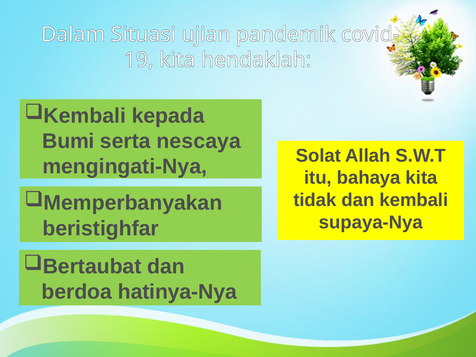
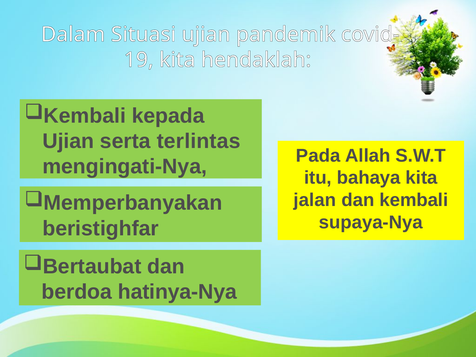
Bumi: Bumi -> Ujian (68, 141)
nescaya: nescaya -> terlintas (199, 141)
Solat: Solat -> Pada (318, 156)
tidak: tidak -> jalan (315, 200)
